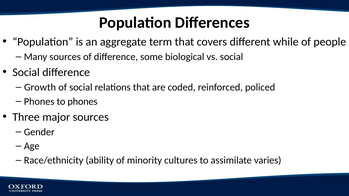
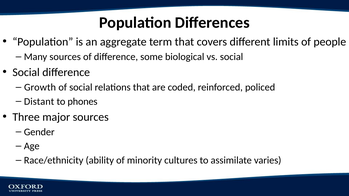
while: while -> limits (286, 42)
Phones: Phones -> Distant (39, 102)
